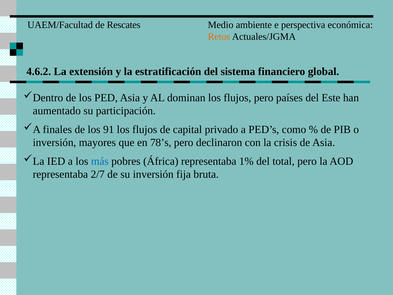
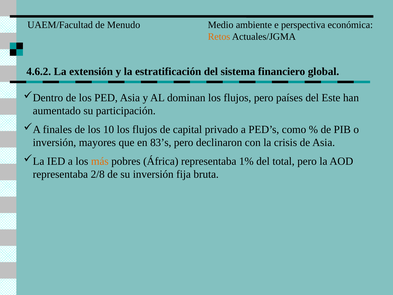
Rescates: Rescates -> Menudo (124, 25)
91: 91 -> 10 (109, 129)
78’s: 78’s -> 83’s (161, 142)
más colour: blue -> orange (100, 161)
2/7: 2/7 -> 2/8 (98, 174)
